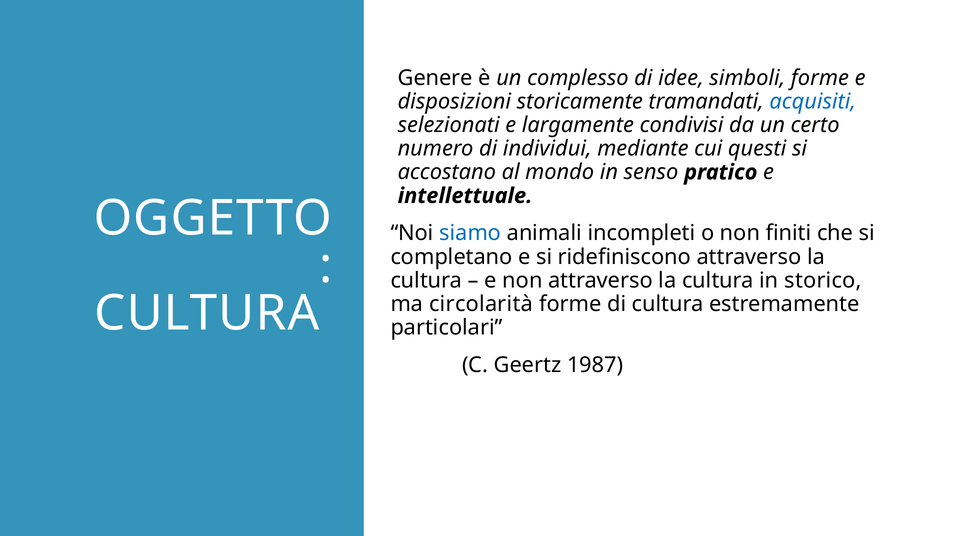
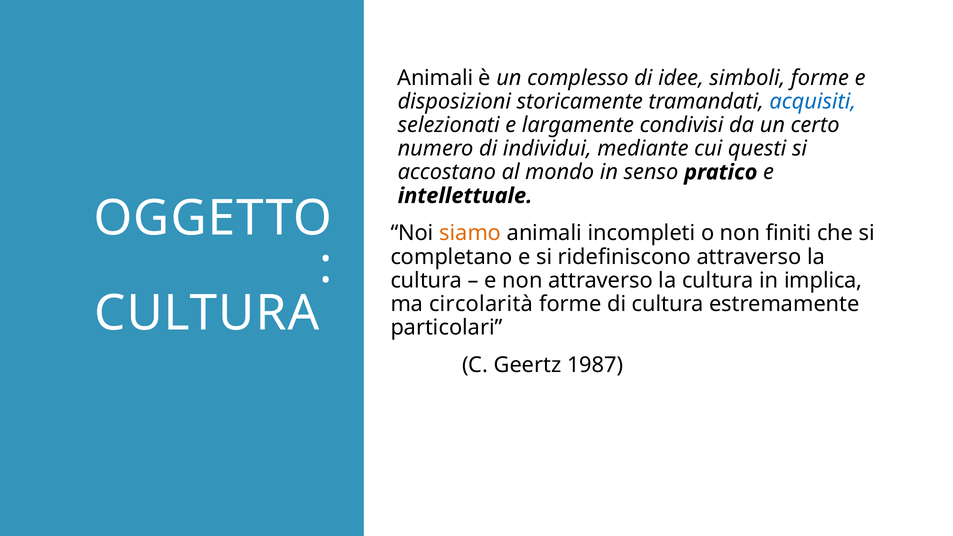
Genere: Genere -> Animali (435, 78)
siamo colour: blue -> orange (470, 233)
storico: storico -> implica (823, 280)
